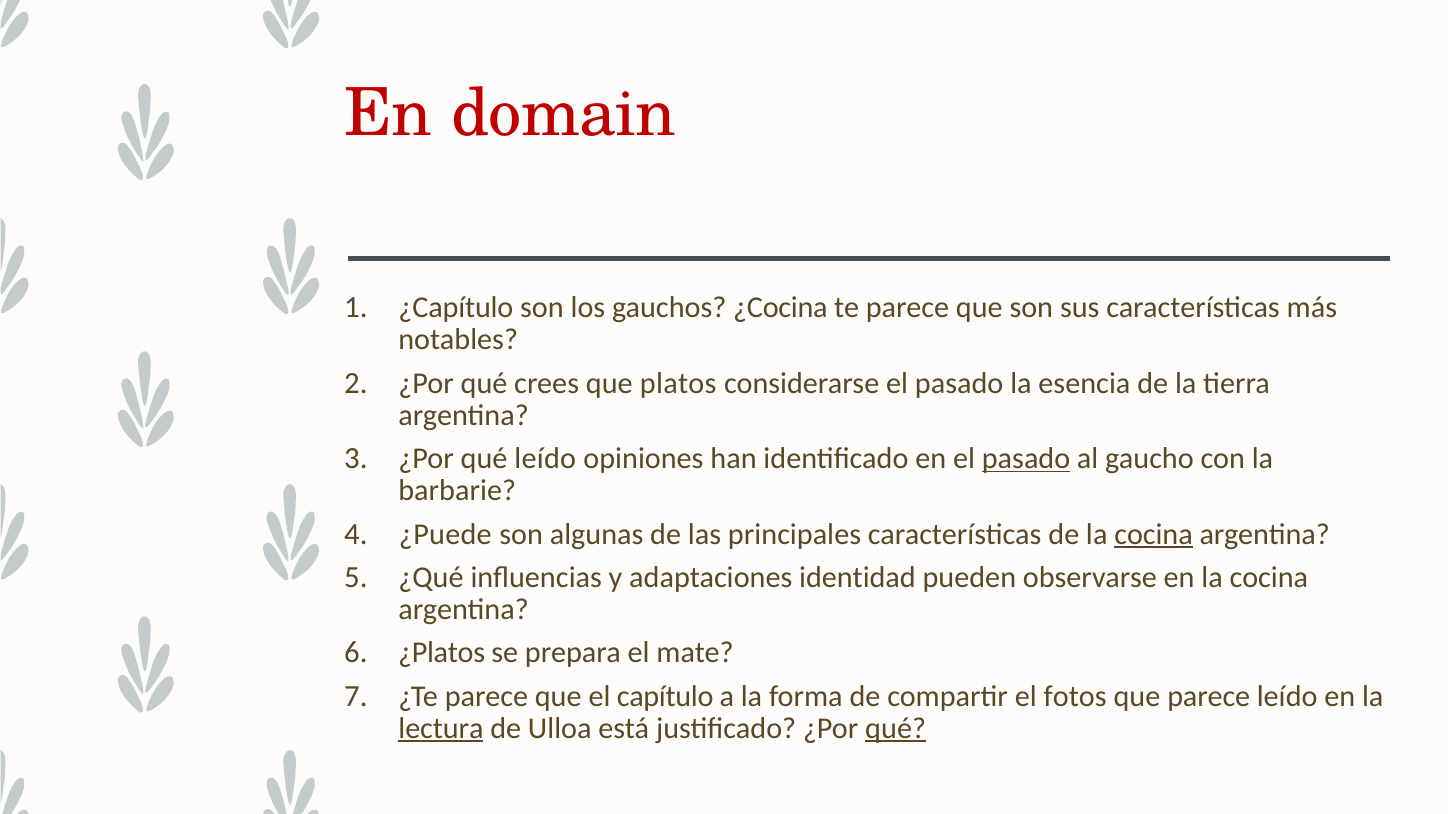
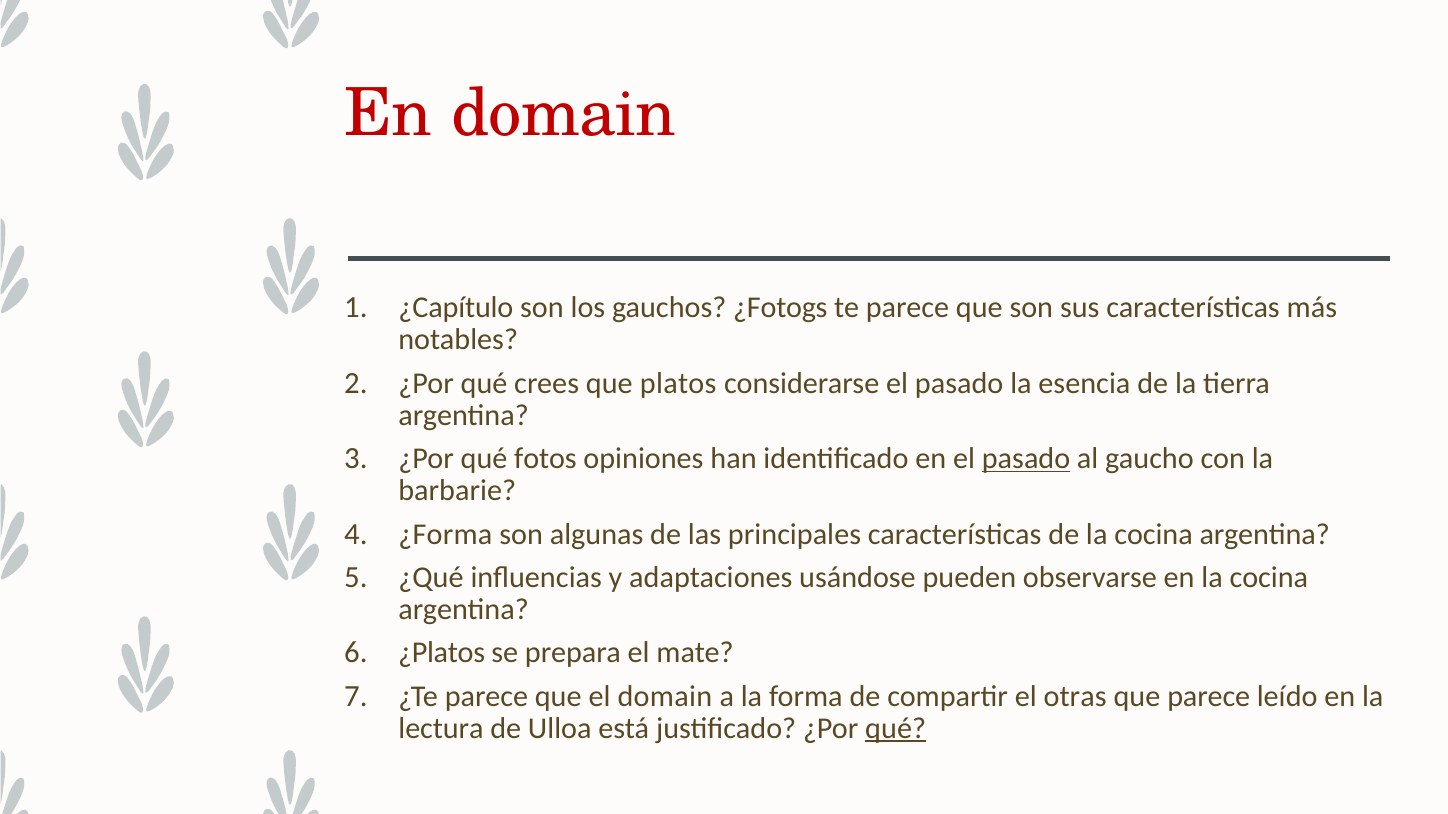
¿Cocina: ¿Cocina -> ¿Fotogs (780, 308)
qué leído: leído -> fotos (545, 459)
¿Puede: ¿Puede -> ¿Forma (445, 534)
cocina underline: present -> none (1154, 534)
identidad: identidad -> usándose (857, 578)
el capítulo: capítulo -> domain (665, 697)
fotos: fotos -> otras (1075, 697)
lectura underline: present -> none (441, 729)
